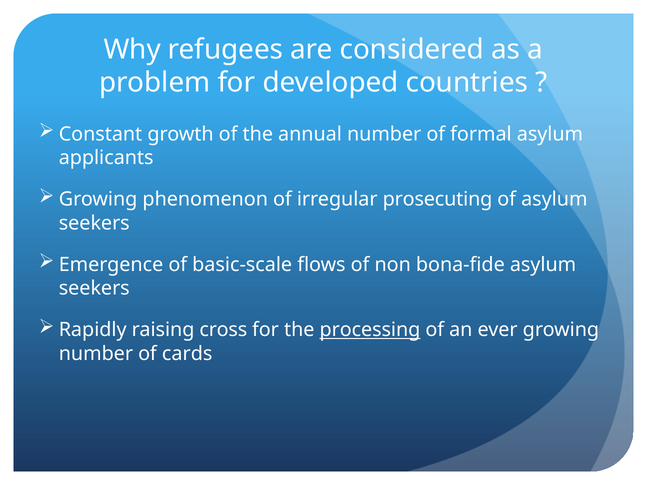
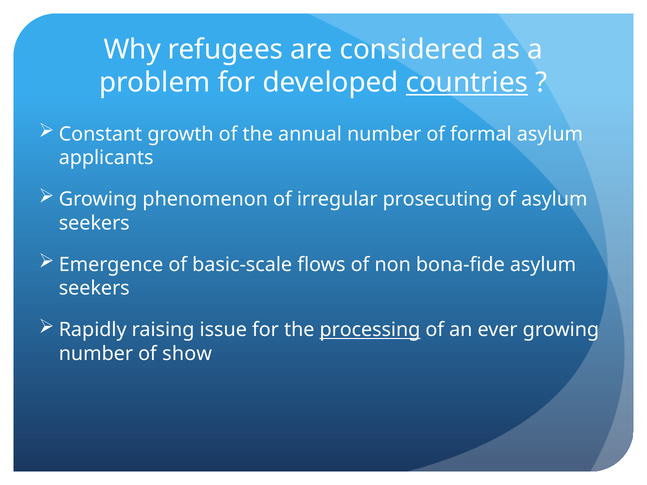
countries underline: none -> present (467, 83)
cross: cross -> issue (223, 330)
cards: cards -> show (187, 354)
